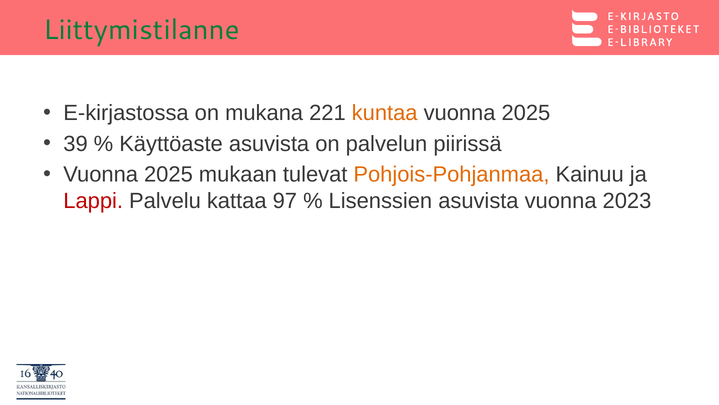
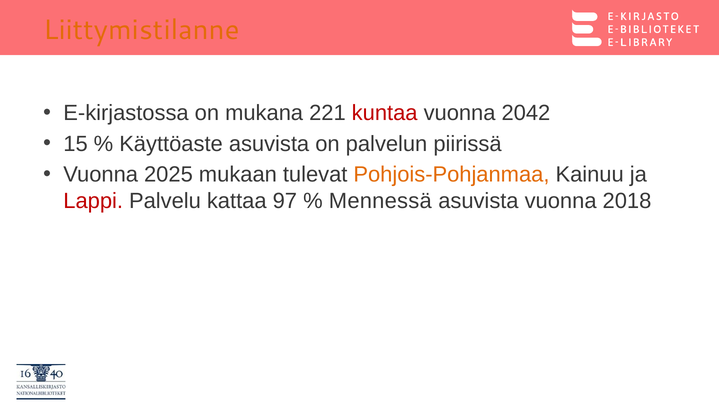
Liittymistilanne colour: green -> orange (142, 30)
kuntaa colour: orange -> red (385, 113)
2025: 2025 -> 2042 (526, 113)
39: 39 -> 15 (76, 144)
Lisenssien: Lisenssien -> Mennessä (380, 201)
2023: 2023 -> 2018 (627, 201)
